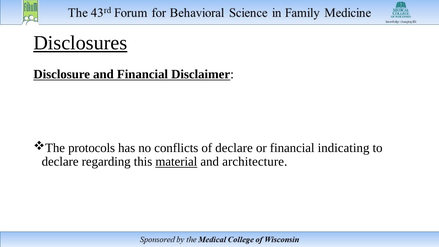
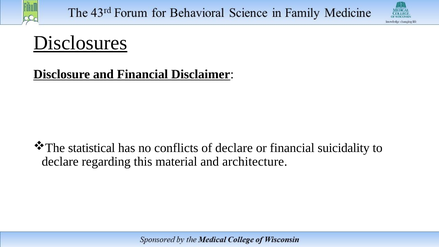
protocols: protocols -> statistical (92, 148)
indicating: indicating -> suicidality (344, 148)
material underline: present -> none (176, 162)
